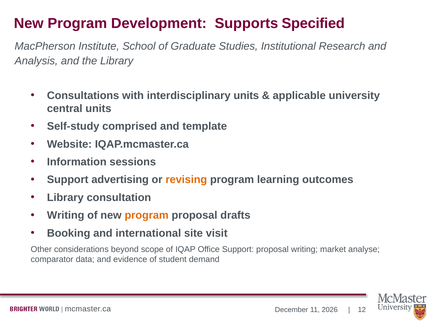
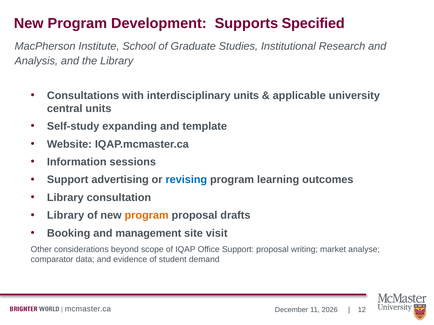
comprised: comprised -> expanding (130, 127)
revising colour: orange -> blue (186, 180)
Writing: Writing -> Library (66, 216)
international: international -> management (148, 234)
